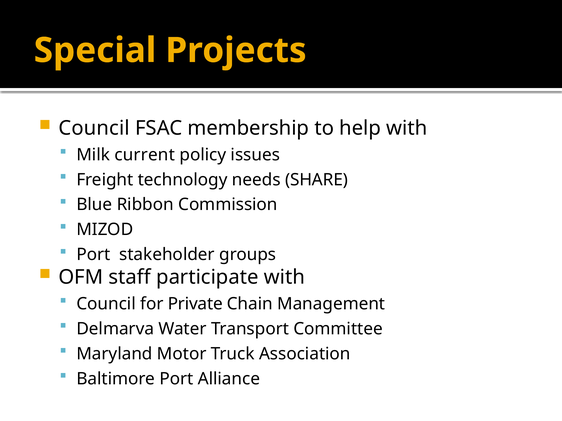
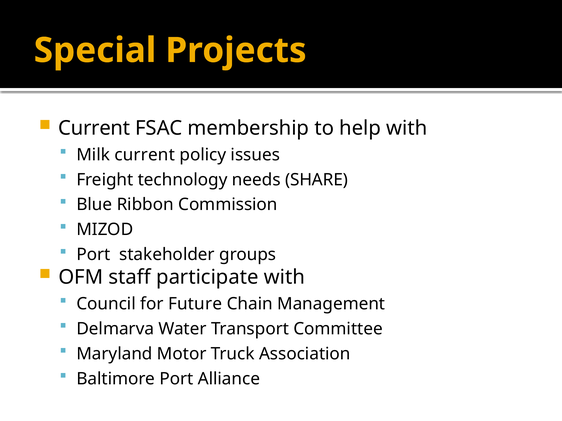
Council: Council -> Current (94, 128)
Private: Private -> Future (195, 304)
